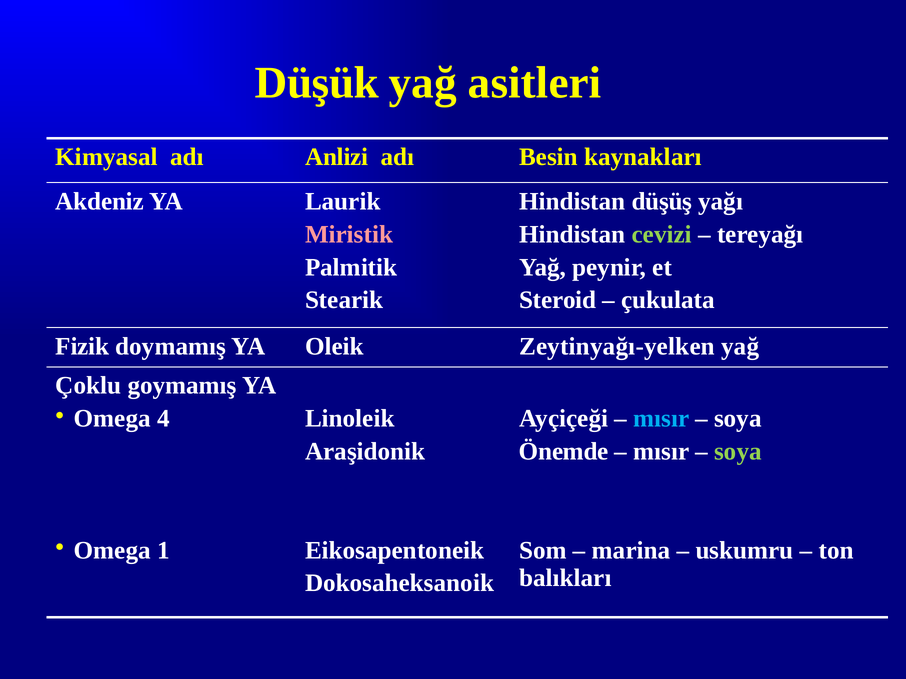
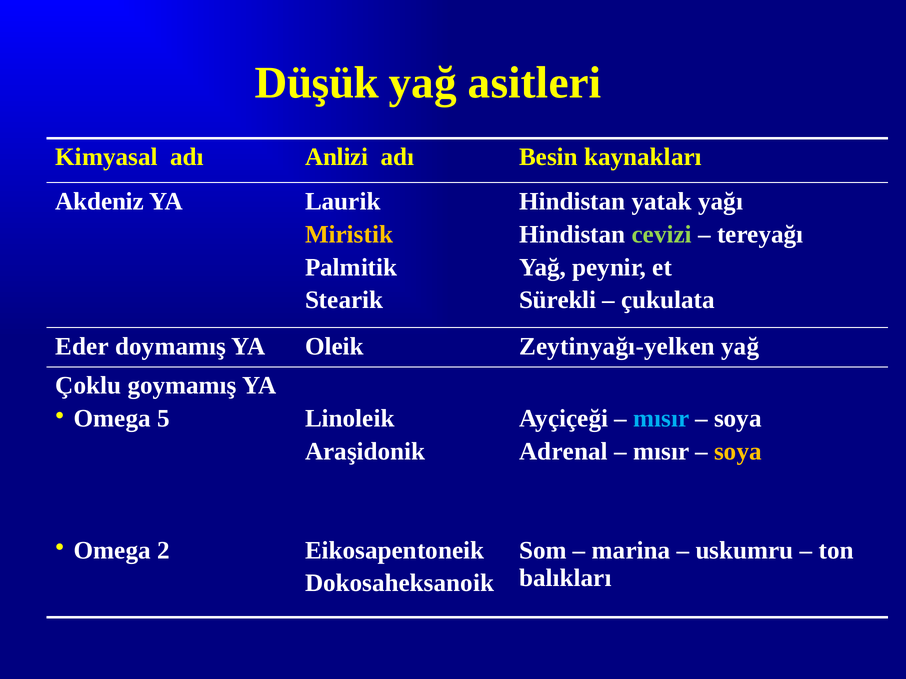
düşüş: düşüş -> yatak (662, 201)
Miristik colour: pink -> yellow (349, 234)
Steroid: Steroid -> Sürekli (558, 300)
Fizik: Fizik -> Eder (82, 347)
4: 4 -> 5 (163, 419)
Önemde: Önemde -> Adrenal (564, 452)
soya colour: light green -> yellow (738, 452)
1: 1 -> 2 (163, 551)
